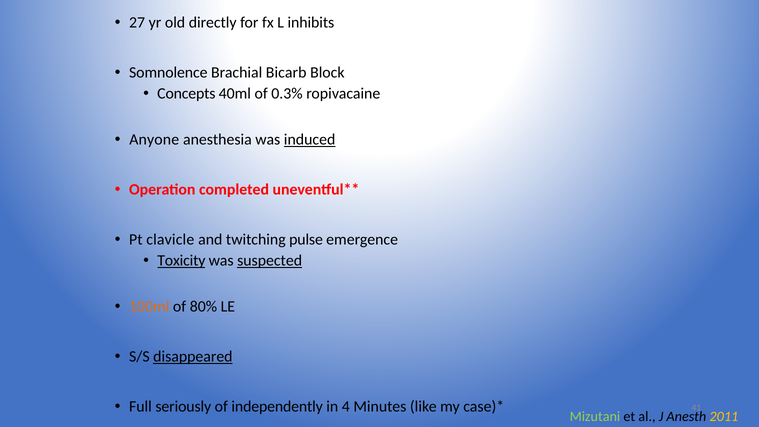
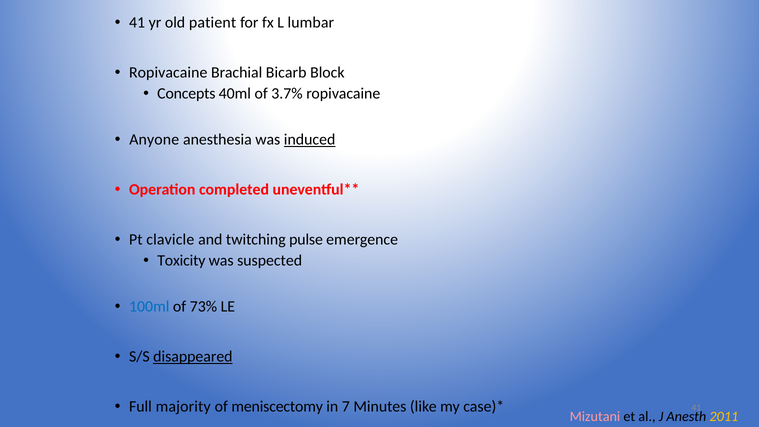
27: 27 -> 41 (137, 23)
directly: directly -> patient (213, 23)
inhibits: inhibits -> lumbar (311, 23)
Somnolence: Somnolence -> Ropivacaine (168, 73)
0.3%: 0.3% -> 3.7% (287, 94)
Toxicity underline: present -> none (181, 261)
suspected underline: present -> none (270, 261)
100ml colour: orange -> blue (149, 307)
80%: 80% -> 73% (203, 307)
seriously: seriously -> majority (183, 407)
independently: independently -> meniscectomy (277, 407)
4: 4 -> 7 (346, 407)
Mizutani colour: light green -> pink (595, 416)
